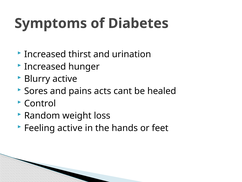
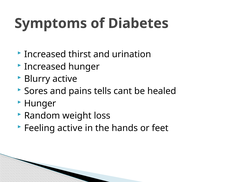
acts: acts -> tells (103, 91)
Control: Control -> Hunger (40, 103)
